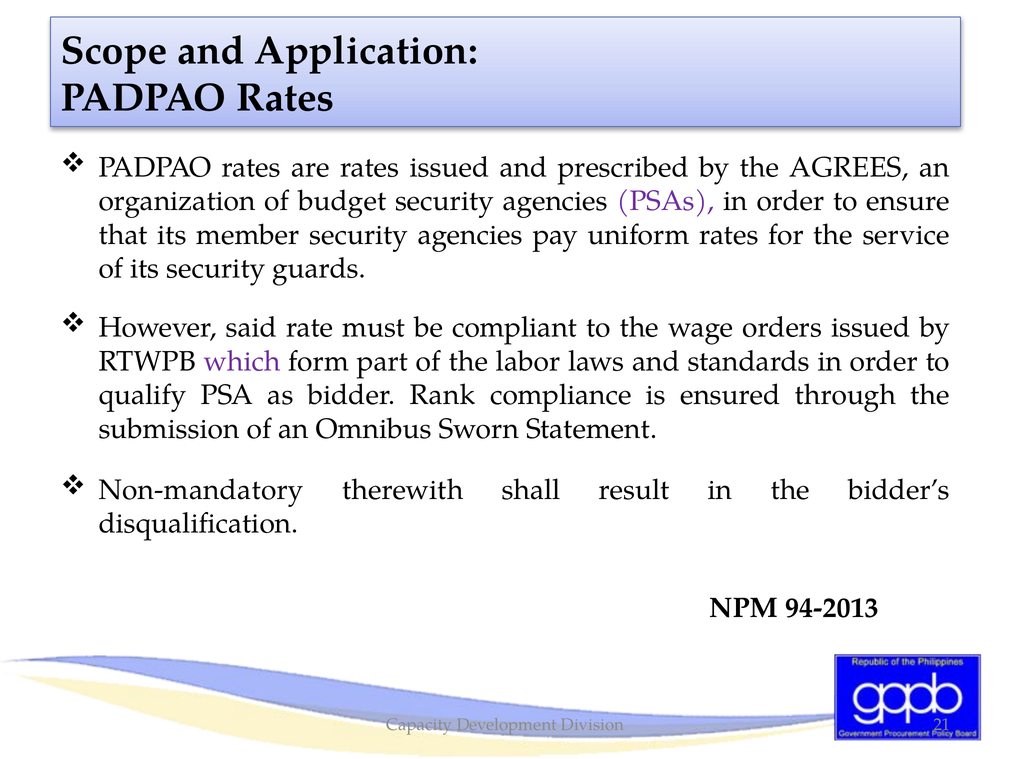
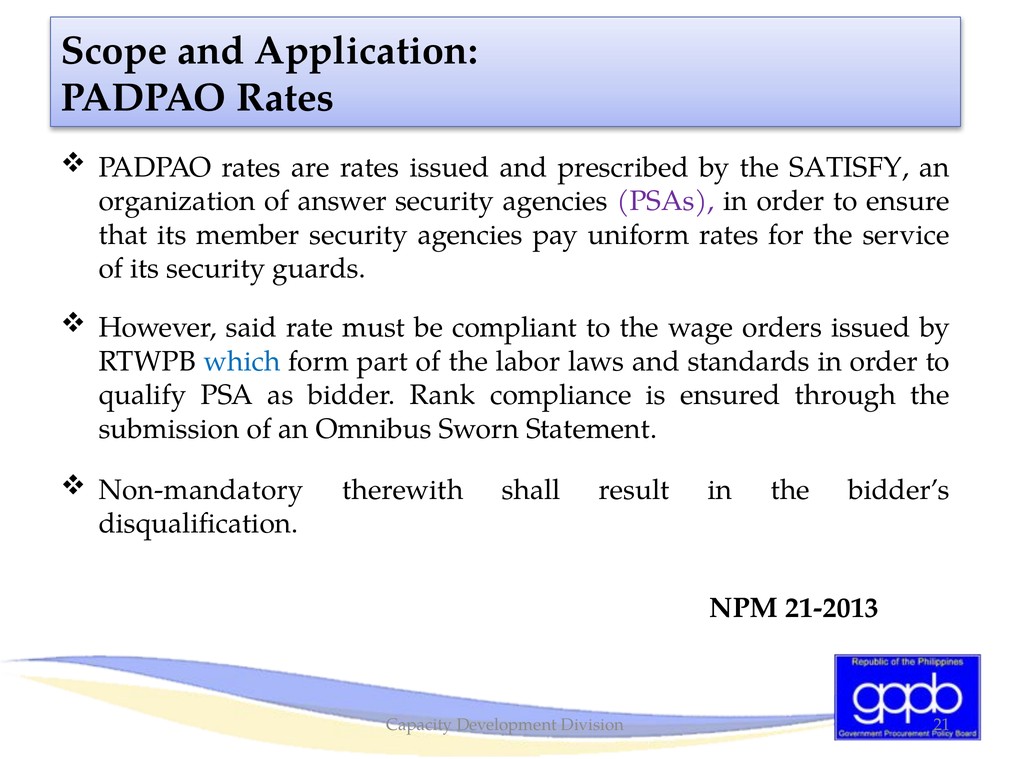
AGREES: AGREES -> SATISFY (849, 167)
budget: budget -> answer (342, 201)
which colour: purple -> blue (242, 361)
94-2013: 94-2013 -> 21-2013 (832, 607)
